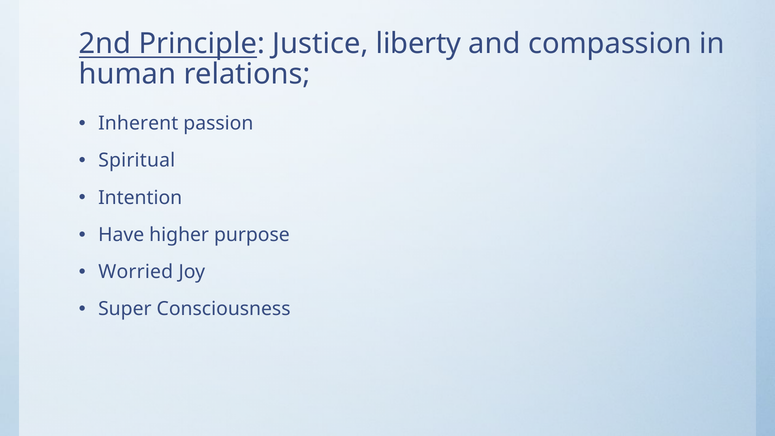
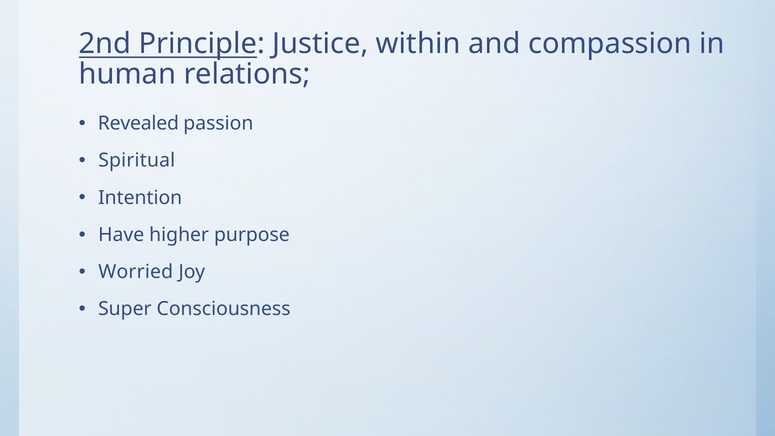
liberty: liberty -> within (418, 44)
Inherent: Inherent -> Revealed (138, 123)
